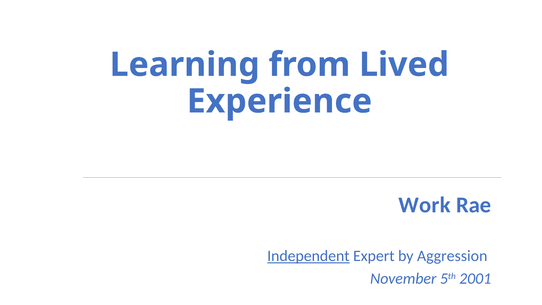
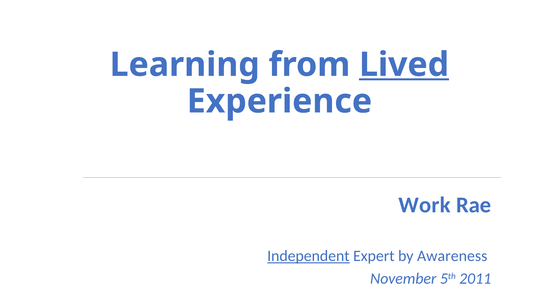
Lived underline: none -> present (404, 65)
Aggression: Aggression -> Awareness (452, 256)
2001: 2001 -> 2011 (475, 279)
